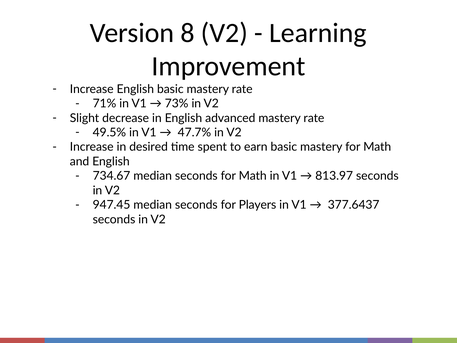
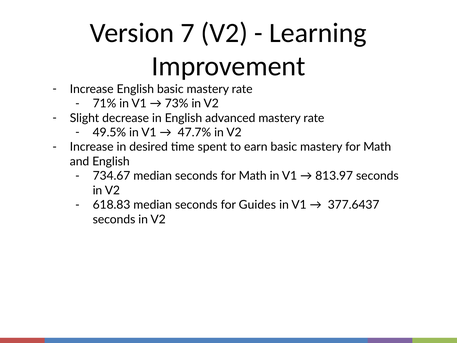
8: 8 -> 7 (188, 33)
947.45: 947.45 -> 618.83 (112, 205)
Players: Players -> Guides (257, 205)
